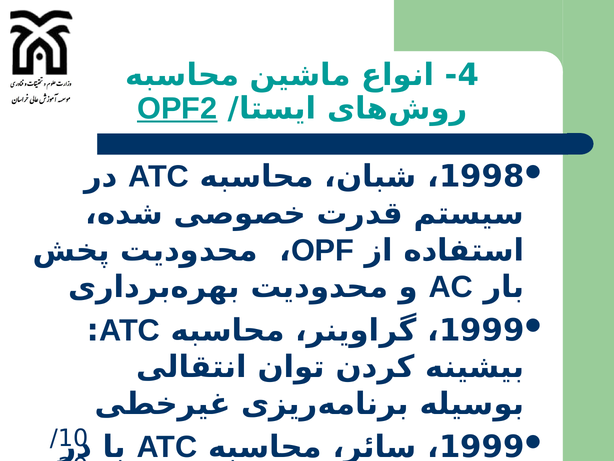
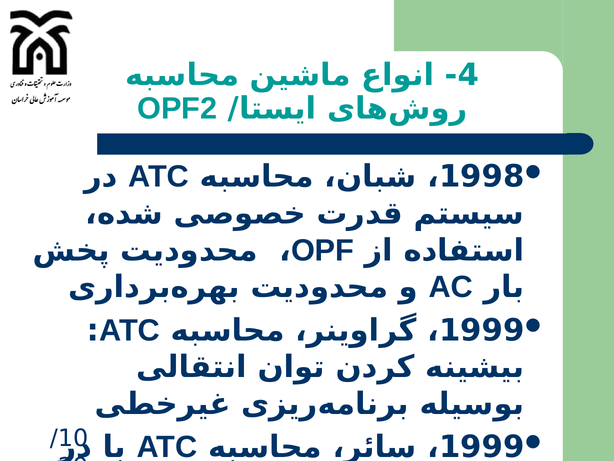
OPF2 underline: present -> none (177, 108)
